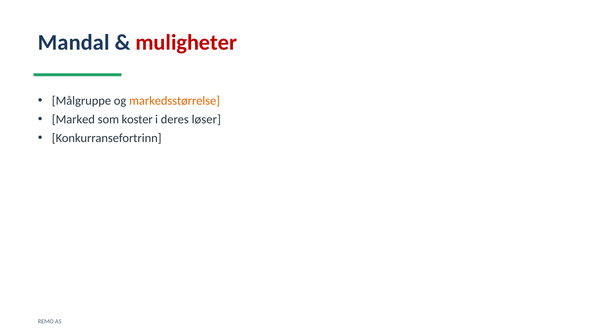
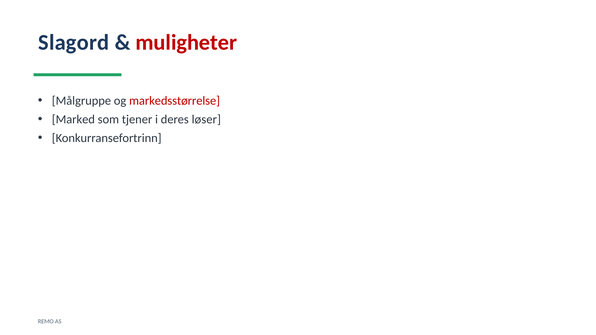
Mandal: Mandal -> Slagord (74, 43)
markedsstørrelse colour: orange -> red (175, 101)
koster: koster -> tjener (137, 120)
